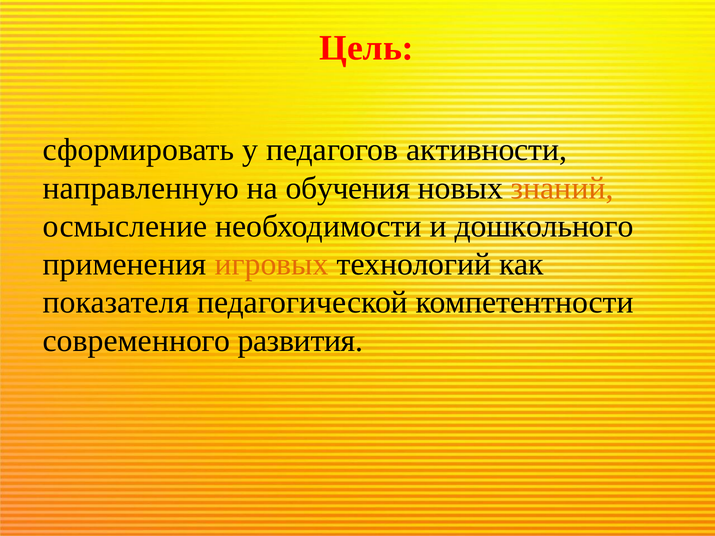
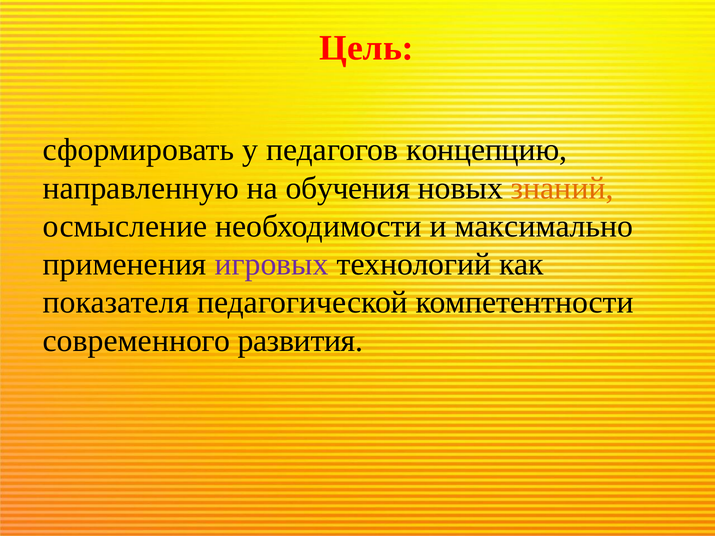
активности: активности -> концепцию (487, 150)
дошкольного: дошкольного -> максимально (544, 226)
игровых colour: orange -> purple (272, 264)
